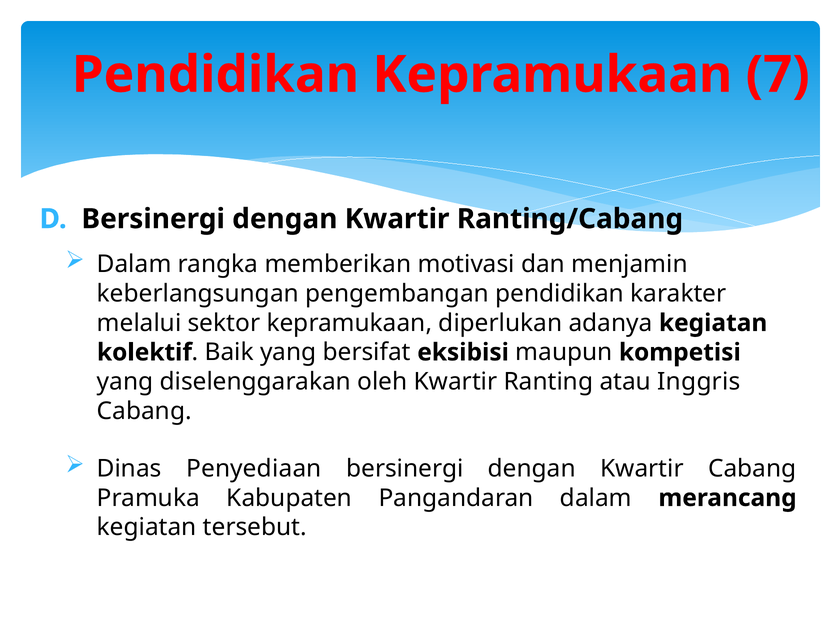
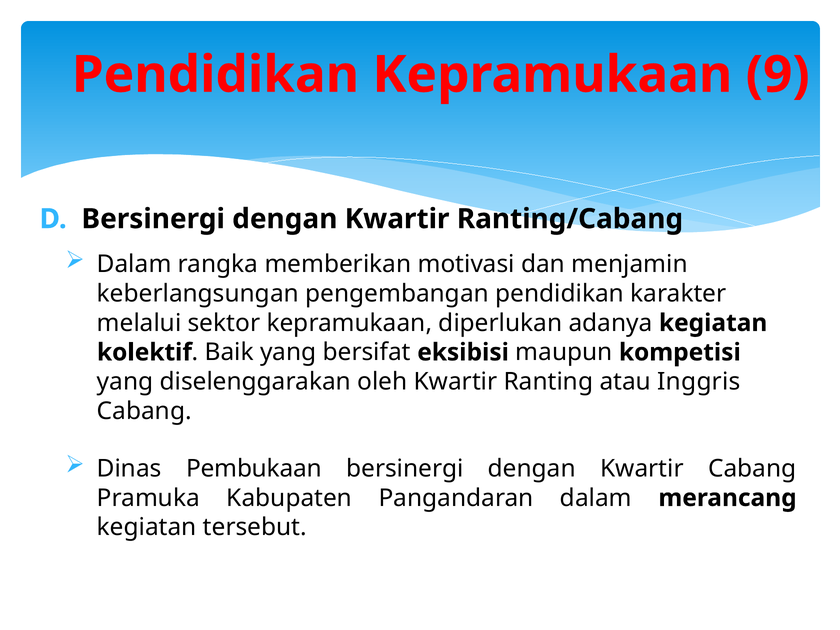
7: 7 -> 9 (778, 75)
Penyediaan: Penyediaan -> Pembukaan (254, 469)
